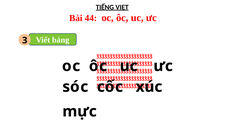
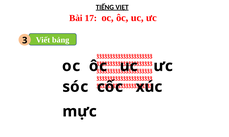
44: 44 -> 17 (91, 18)
